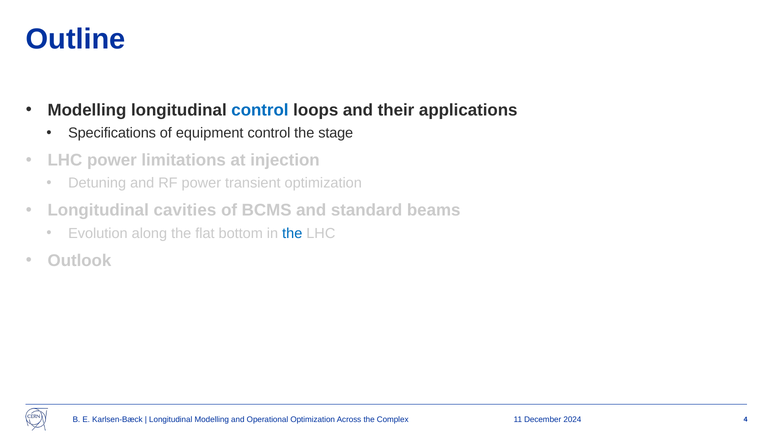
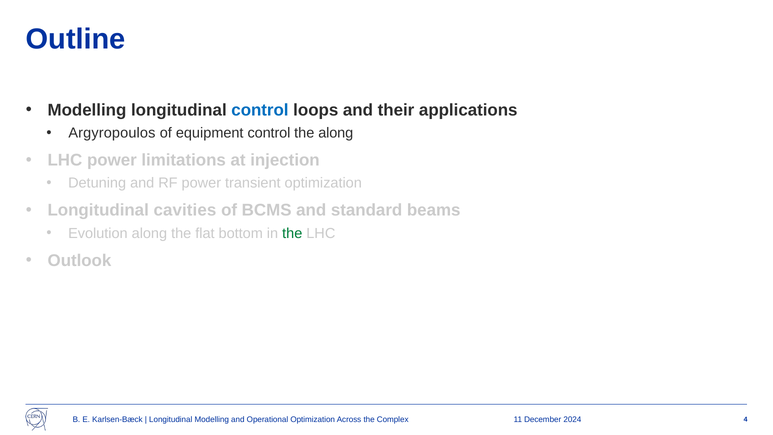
Specifications: Specifications -> Argyropoulos (112, 133)
the stage: stage -> along (336, 133)
the colour: blue -> green (292, 233)
